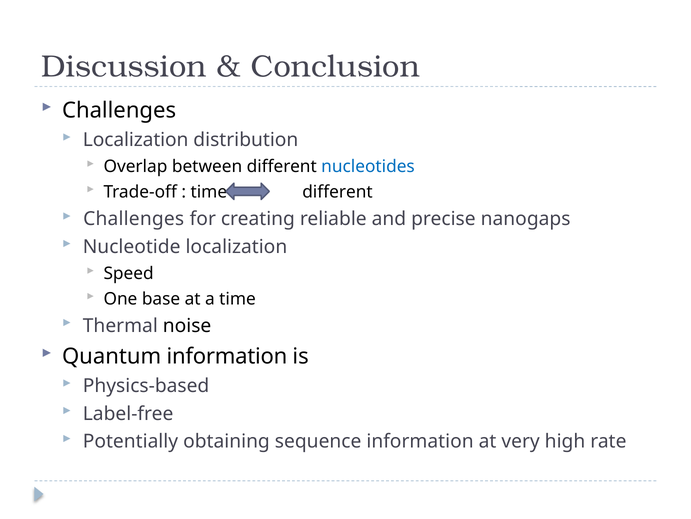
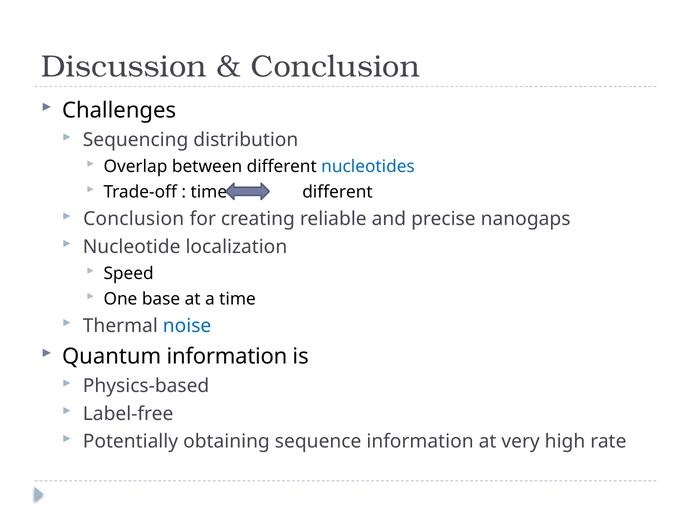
Localization: Localization -> Sequencing (136, 140)
Challenges: Challenges -> Conclusion (134, 219)
noise colour: black -> blue (187, 325)
